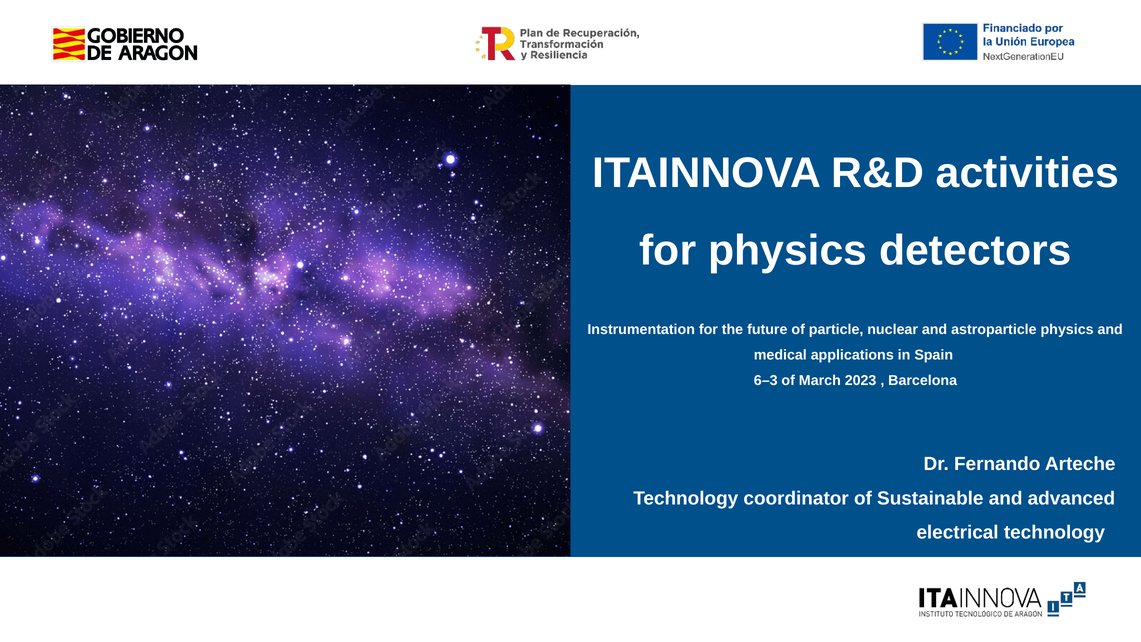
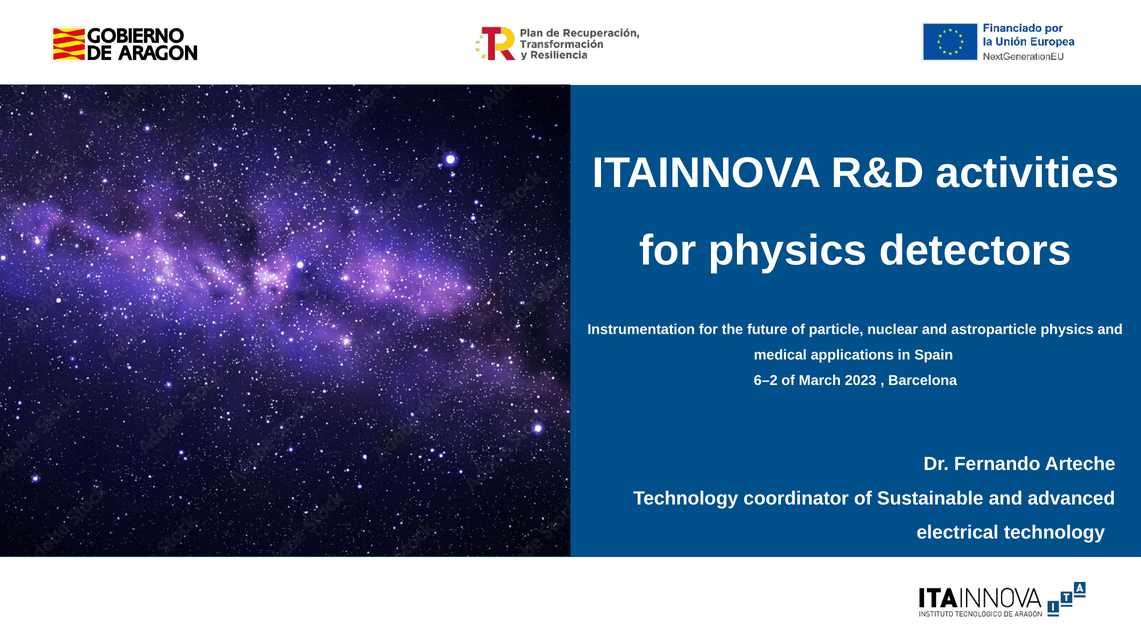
6–3: 6–3 -> 6–2 (766, 381)
